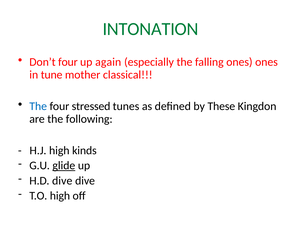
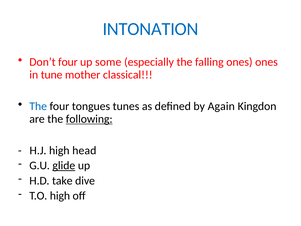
INTONATION colour: green -> blue (151, 29)
again: again -> some (108, 62)
stressed: stressed -> tongues (91, 106)
These: These -> Again (221, 106)
following underline: none -> present (89, 119)
kinds: kinds -> head (84, 150)
H.D dive: dive -> take (62, 180)
